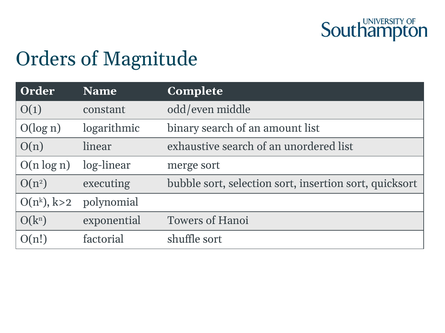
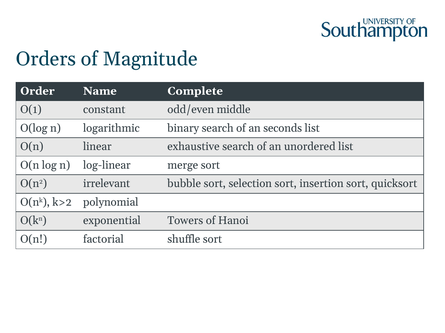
amount: amount -> seconds (283, 128)
executing: executing -> irrelevant (107, 184)
